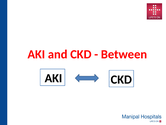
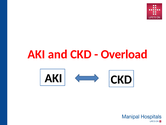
Between: Between -> Overload (124, 54)
